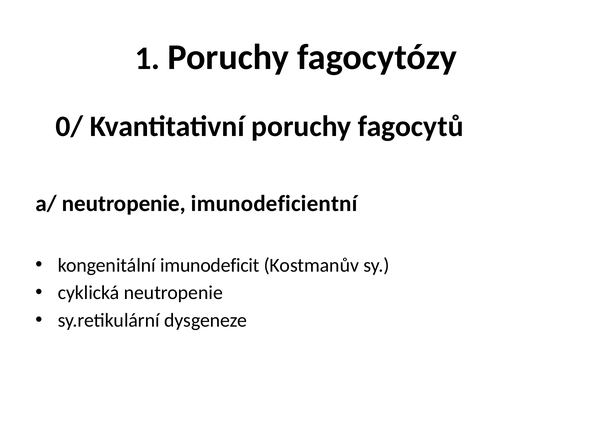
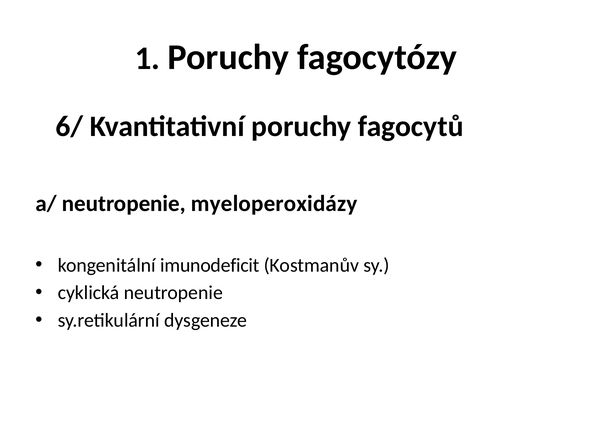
0/: 0/ -> 6/ (69, 126)
imunodeficientní: imunodeficientní -> myeloperoxidázy (274, 204)
